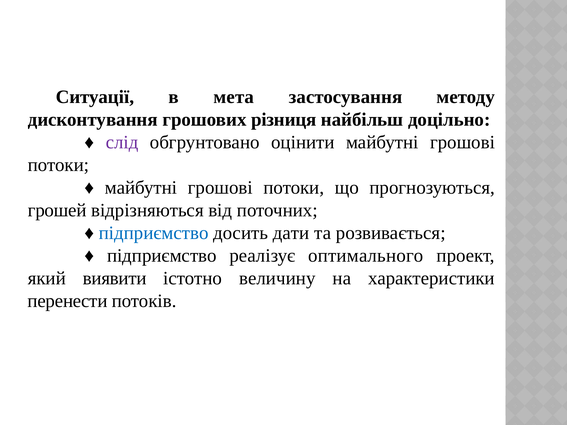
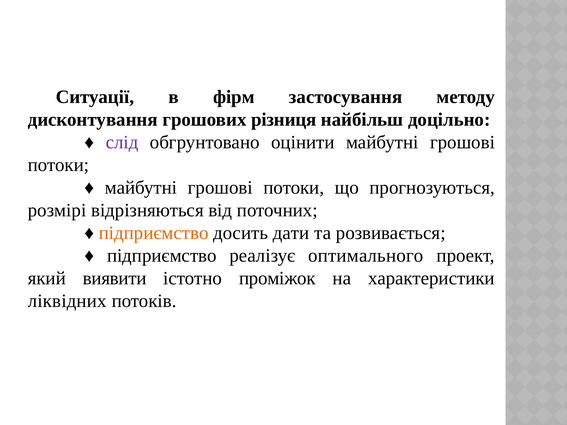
мета: мета -> фірм (234, 97)
грошей: грошей -> розмірі (57, 211)
підприємство colour: blue -> orange (154, 233)
величину: величину -> проміжок (277, 279)
перенести: перенести -> ліквідних (67, 301)
